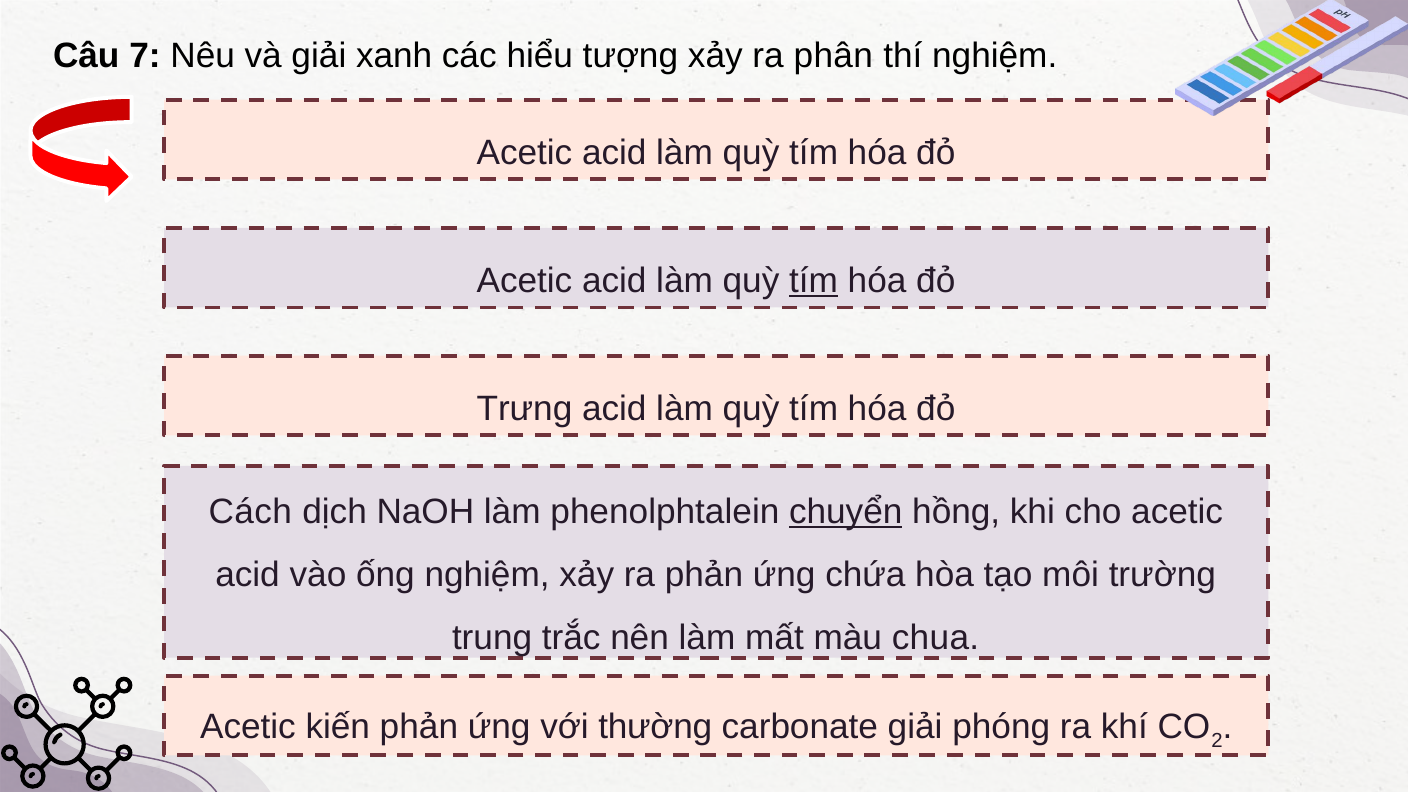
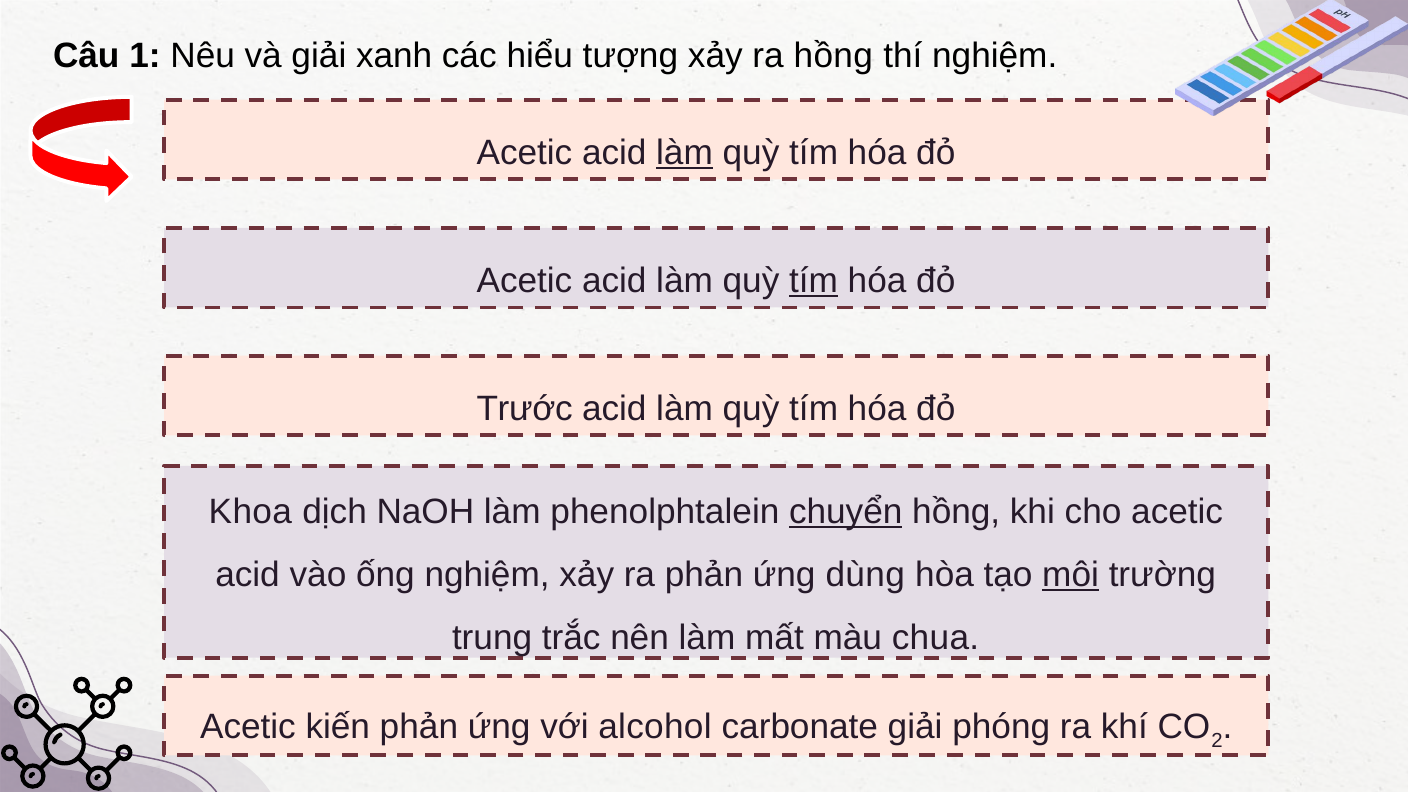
7: 7 -> 1 (145, 55)
ra phân: phân -> hồng (833, 55)
làm underline: none -> present (685, 153)
Trưng: Trưng -> Trước (525, 409)
Cách: Cách -> Khoa (250, 511)
chứa: chứa -> dùng (865, 575)
môi underline: none -> present (1071, 575)
thường: thường -> alcohol (655, 727)
